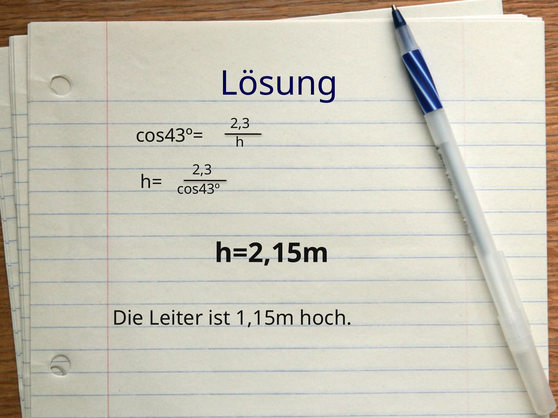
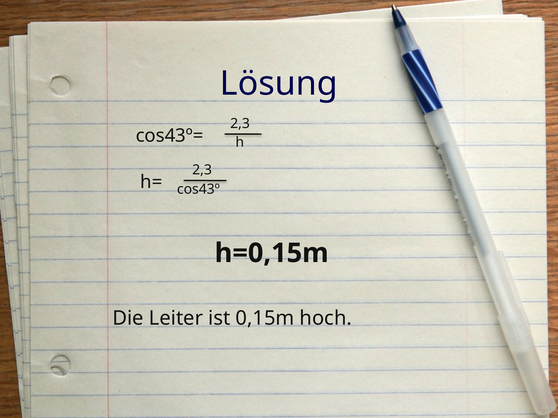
h=2,15m: h=2,15m -> h=0,15m (272, 253)
1,15m: 1,15m -> 0,15m (265, 318)
